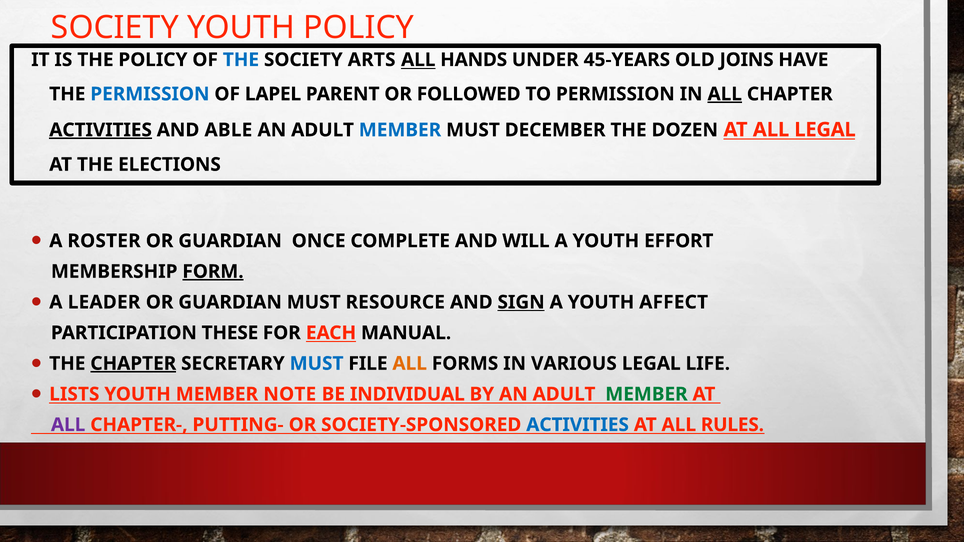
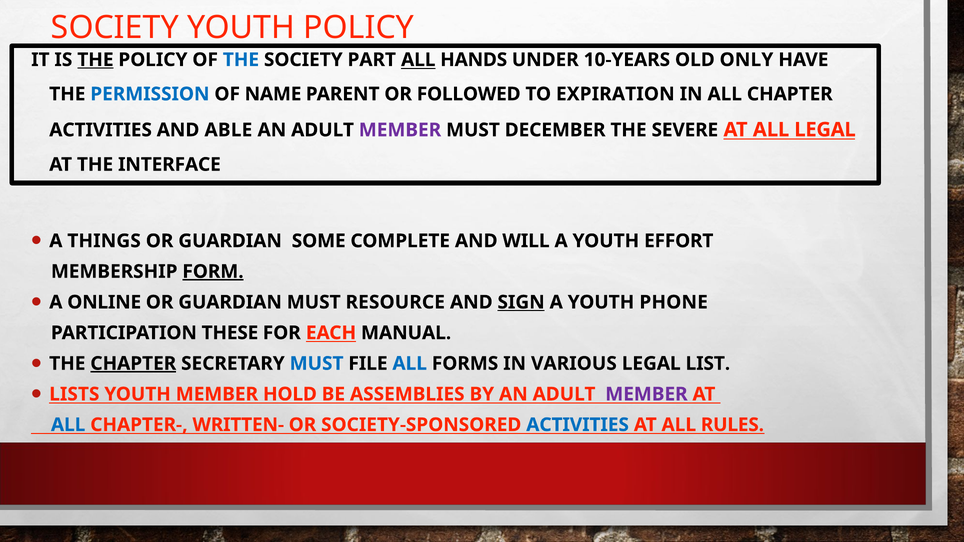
THE underline: none -> present (95, 60)
ARTS: ARTS -> PART (372, 60)
45-YEARS: 45-YEARS -> 10-YEARS (627, 60)
JOINS: JOINS -> ONLY (746, 60)
LAPEL: LAPEL -> NAME (273, 94)
TO PERMISSION: PERMISSION -> EXPIRATION (615, 94)
ALL underline: present -> none (725, 94)
ACTIVITIES underline: present -> none (101, 130)
MEMBER colour: blue -> purple (400, 130)
DOZEN: DOZEN -> SEVERE (685, 130)
ELECTIONS: ELECTIONS -> INTERFACE (169, 165)
ROSTER: ROSTER -> THINGS (104, 241)
ONCE: ONCE -> SOME (319, 241)
LEADER: LEADER -> ONLINE (104, 302)
AFFECT: AFFECT -> PHONE (674, 302)
ALL colour: orange -> blue (410, 364)
LIFE: LIFE -> LIST (708, 364)
NOTE: NOTE -> HOLD (290, 394)
INDIVIDUAL: INDIVIDUAL -> ASSEMBLIES (407, 394)
MEMBER colour: green -> purple (646, 394)
ALL colour: purple -> blue (68, 425)
PUTTING-: PUTTING- -> WRITTEN- (238, 425)
